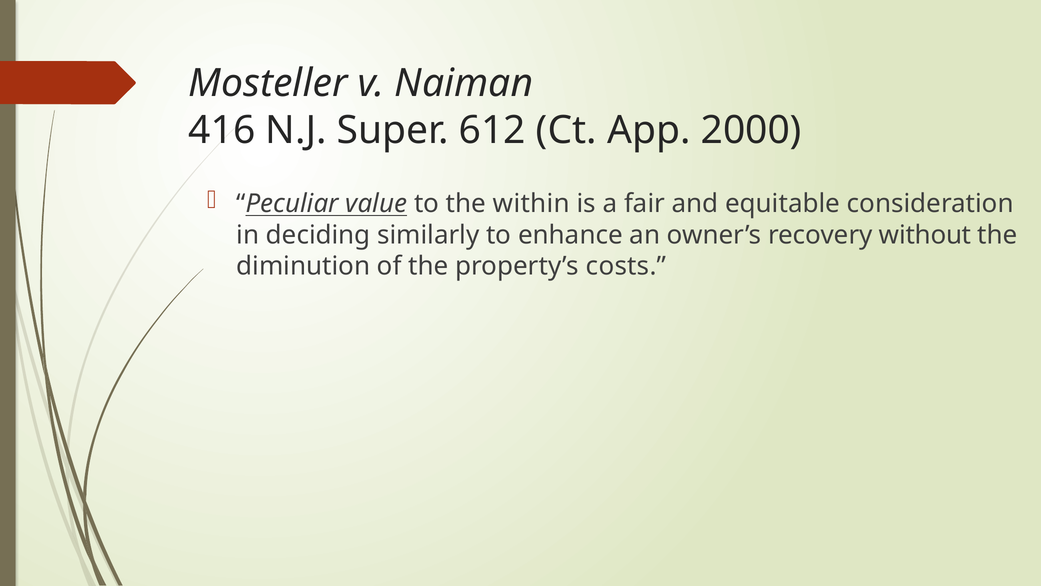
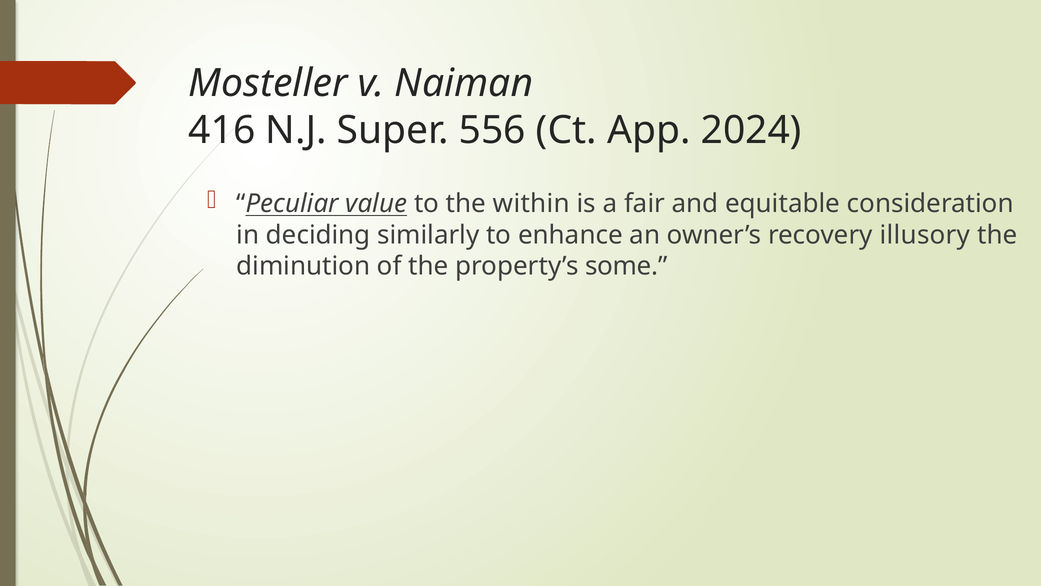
612: 612 -> 556 (492, 130)
2000: 2000 -> 2024 (751, 130)
without: without -> illusory (925, 235)
costs: costs -> some (626, 266)
